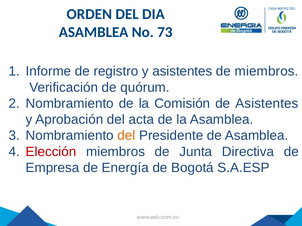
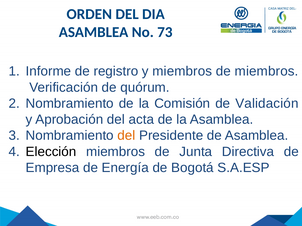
y asistentes: asistentes -> miembros (182, 71)
de Asistentes: Asistentes -> Validación (267, 104)
Elección colour: red -> black (51, 152)
